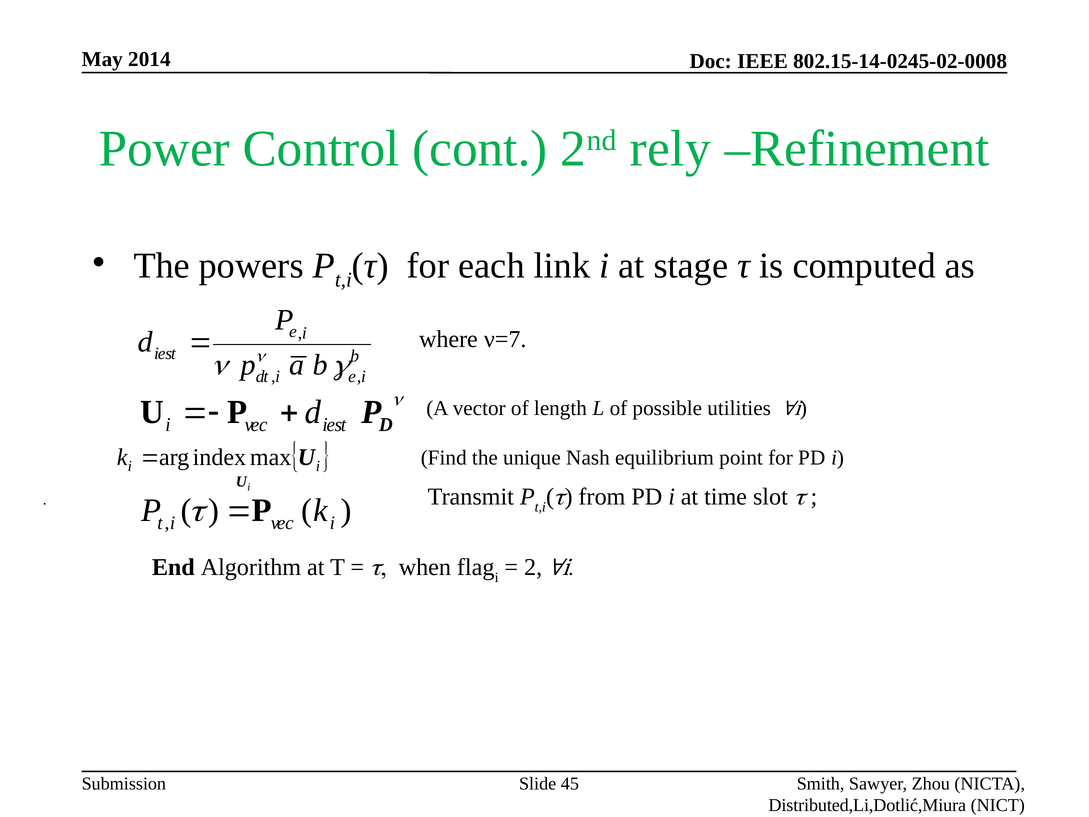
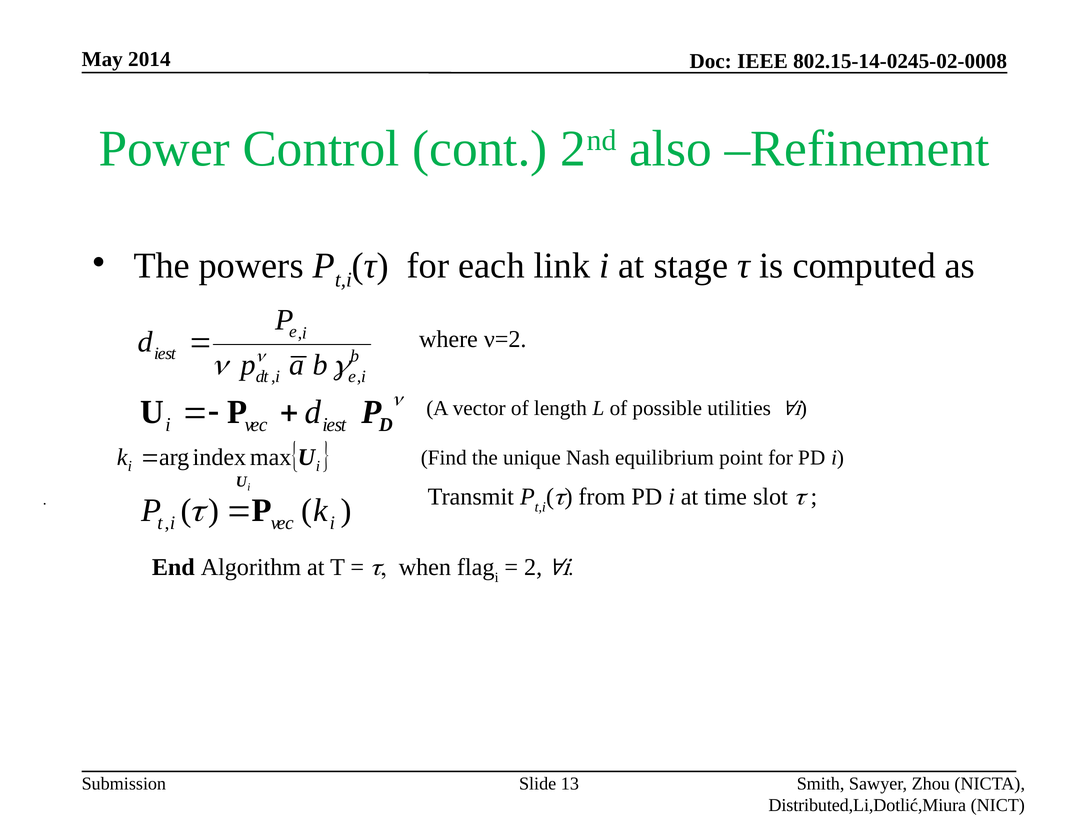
rely: rely -> also (671, 149)
ν=7: ν=7 -> ν=2 (505, 339)
45: 45 -> 13 (570, 783)
